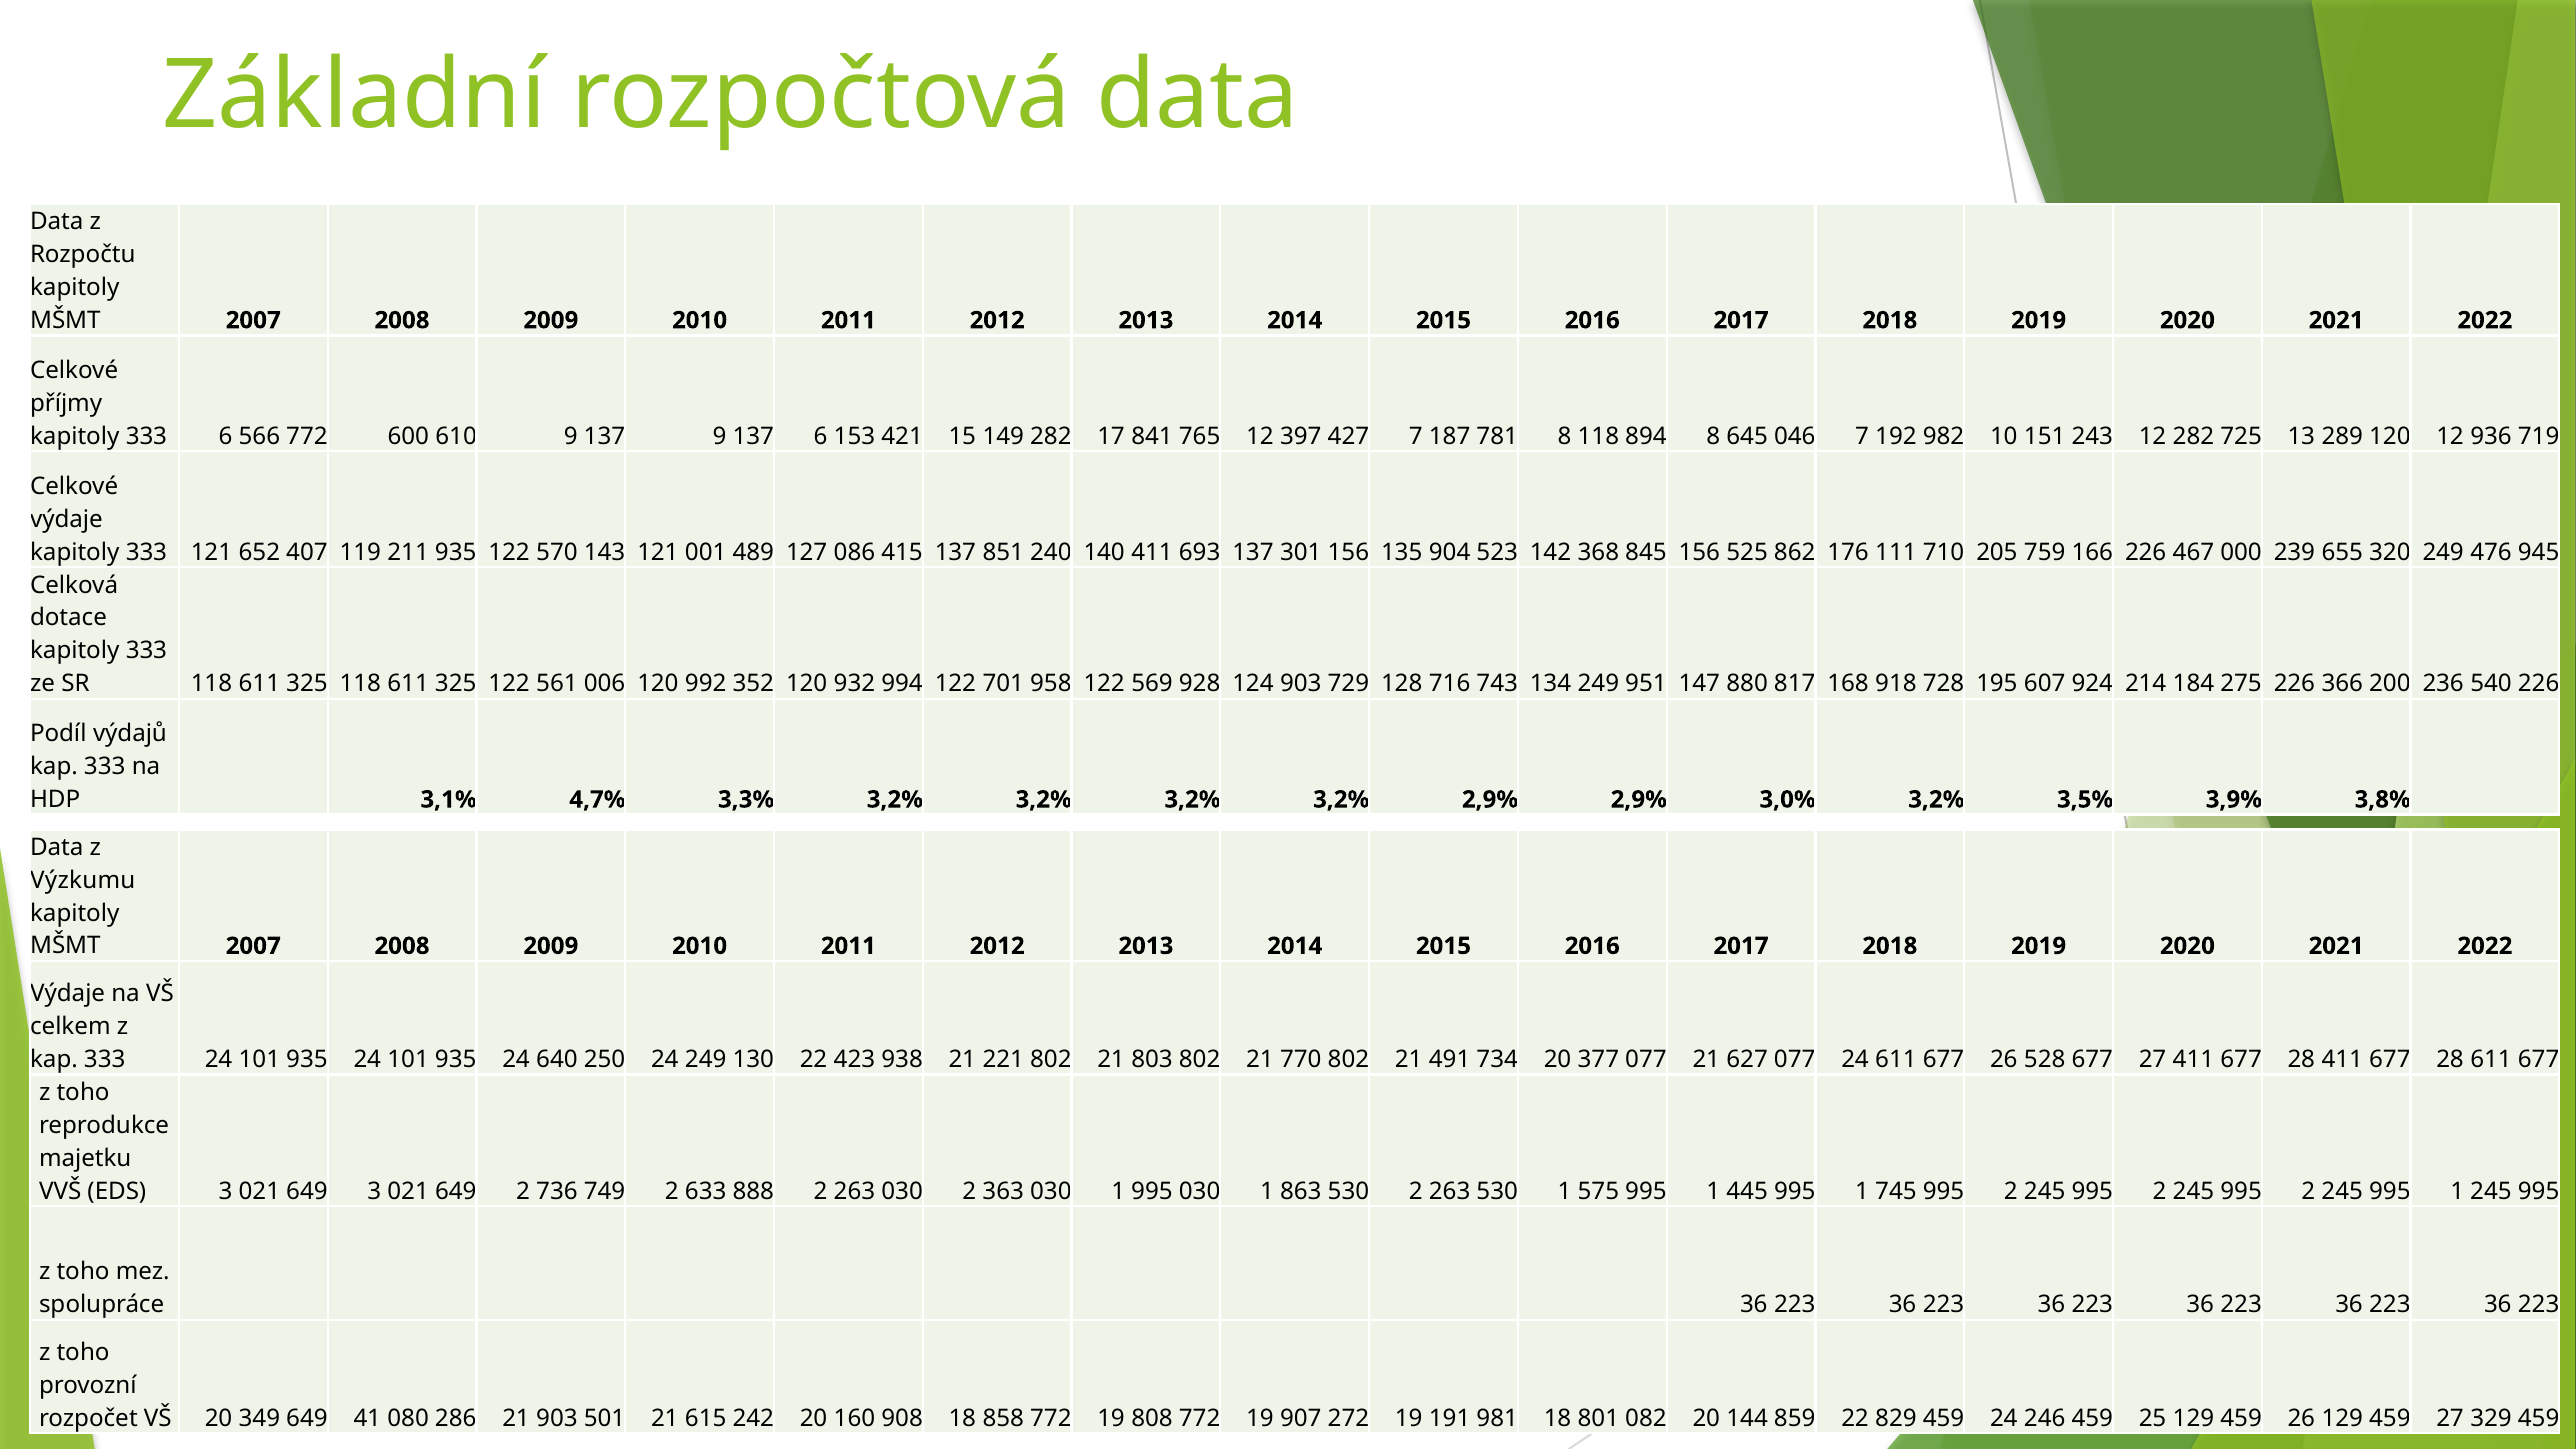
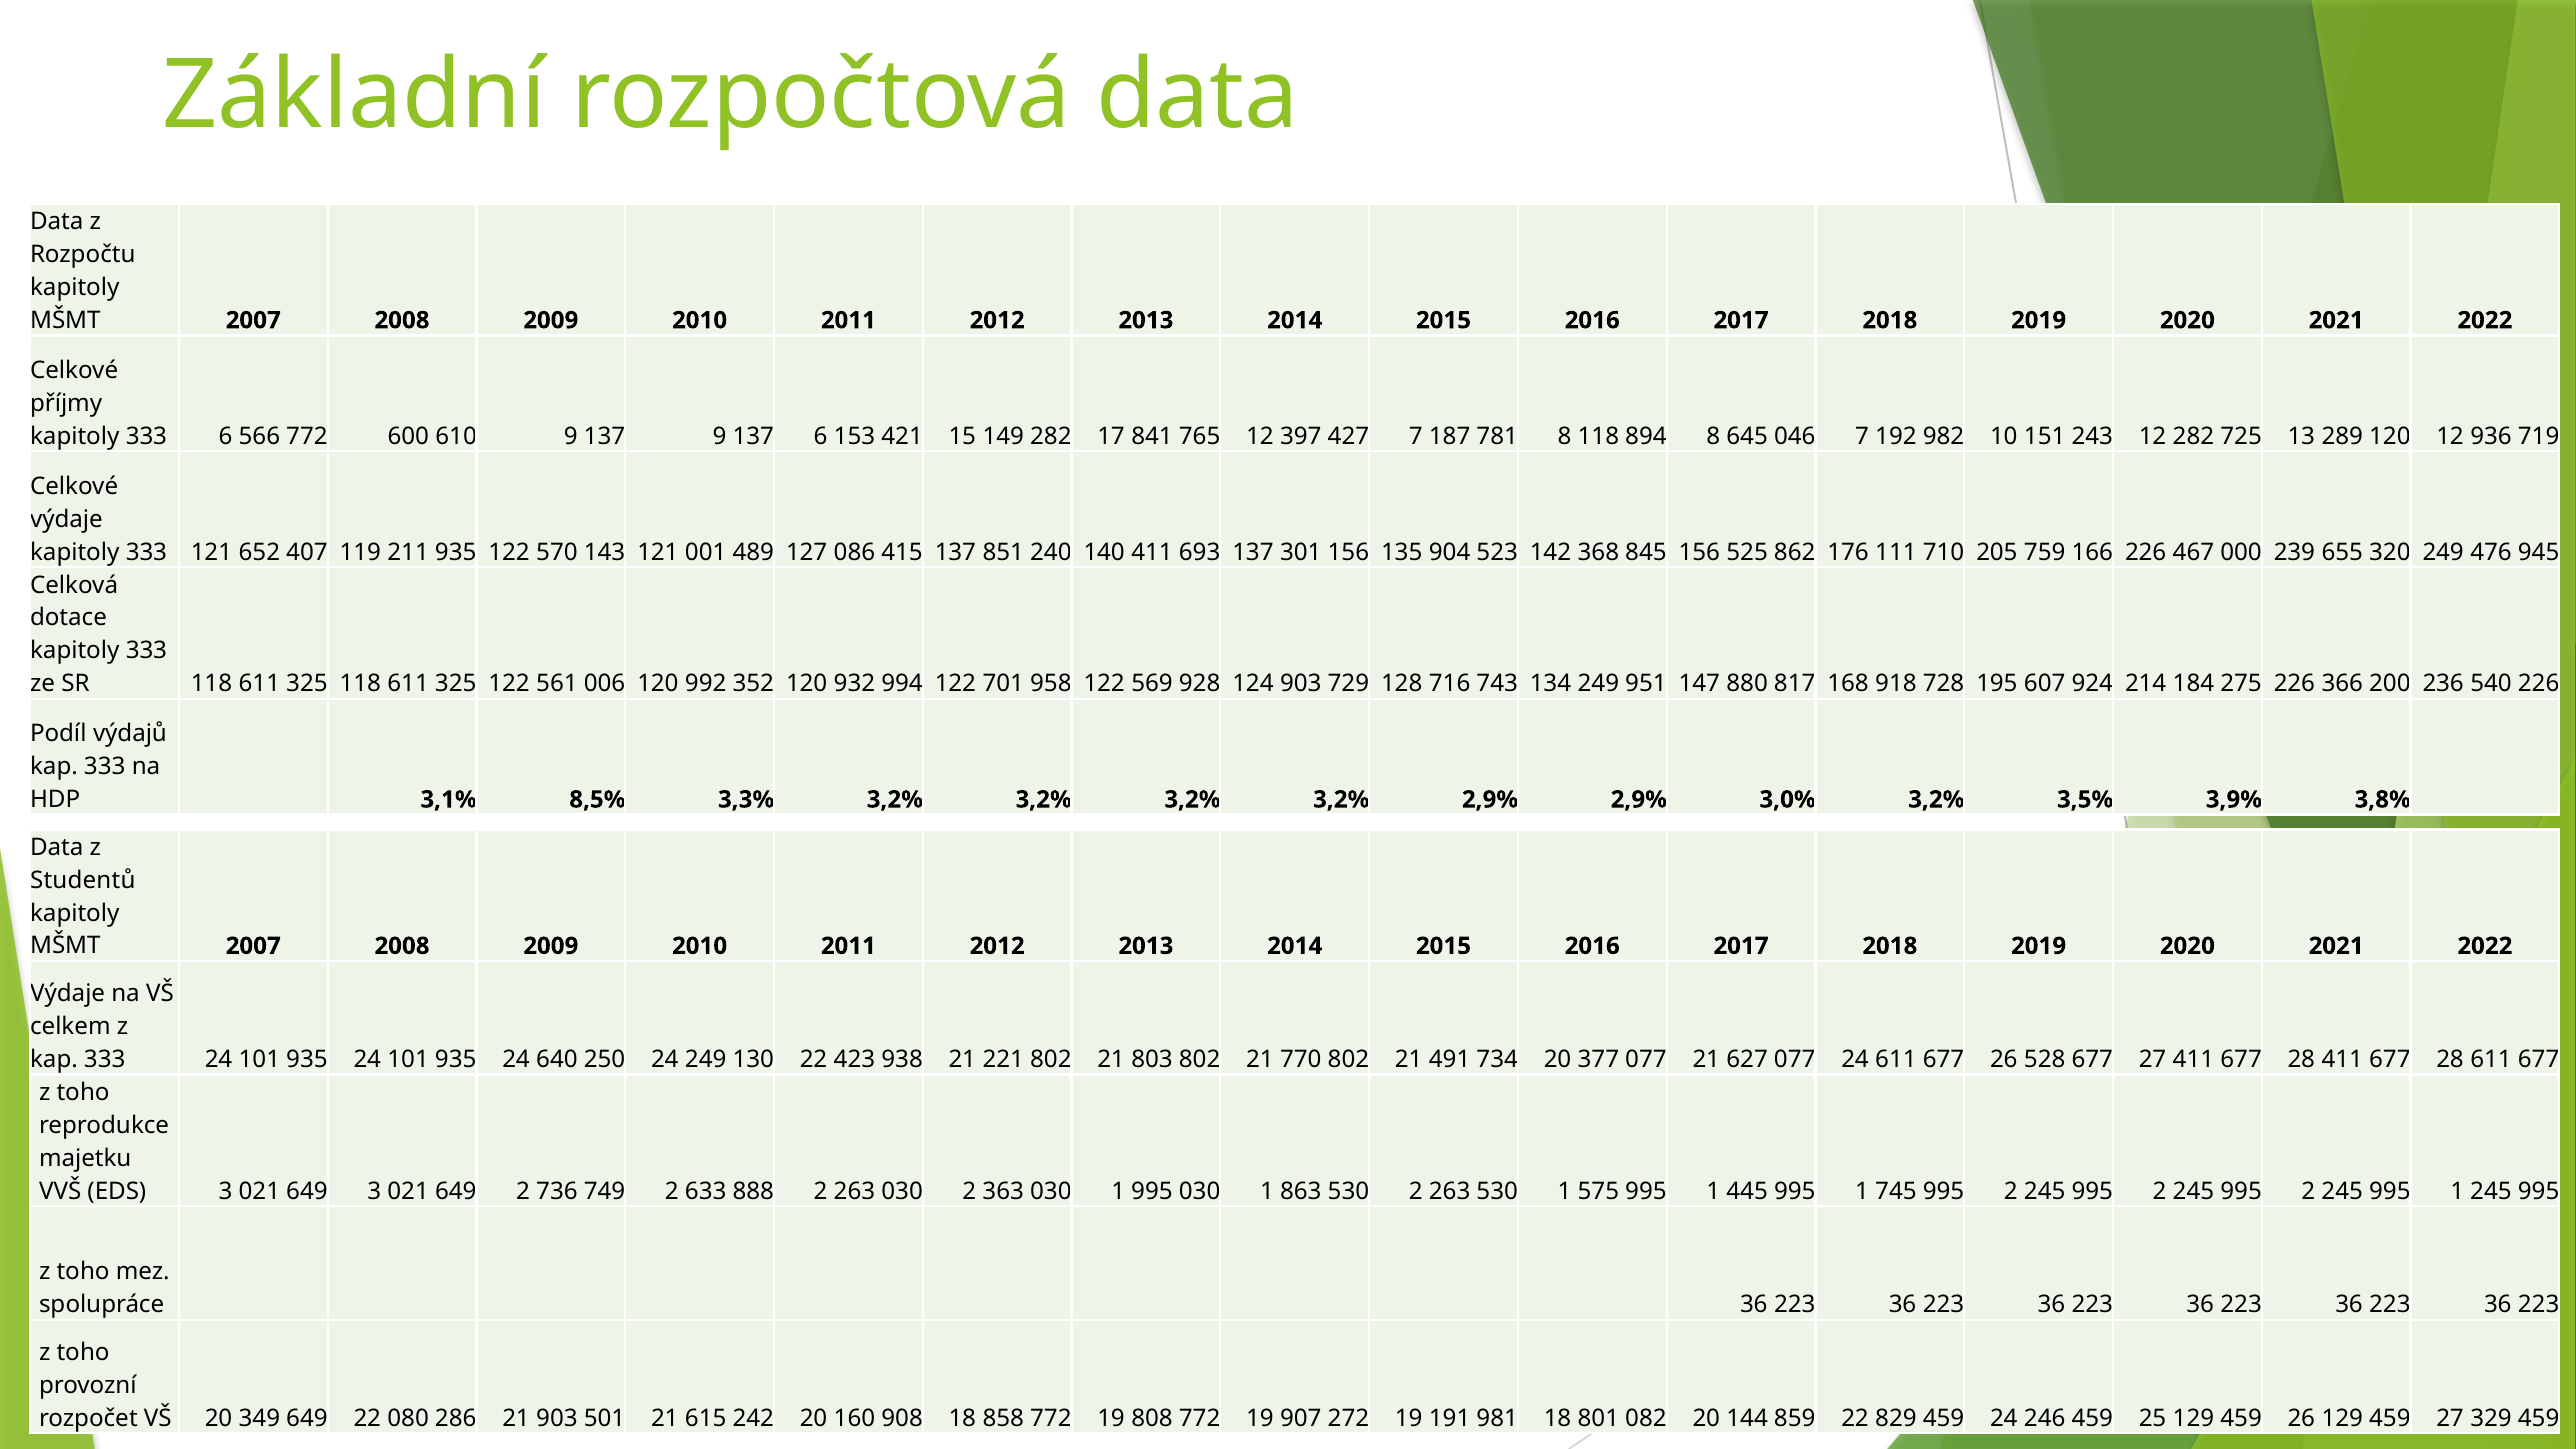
4,7%: 4,7% -> 8,5% (597, 800)
Výzkumu: Výzkumu -> Studentů (83, 880)
649 41: 41 -> 22 (367, 1418)
